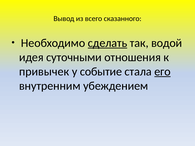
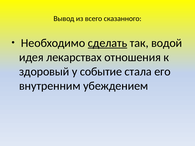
суточными: суточными -> лекарствах (74, 57)
привычек: привычек -> здоровый (44, 72)
его underline: present -> none (162, 72)
